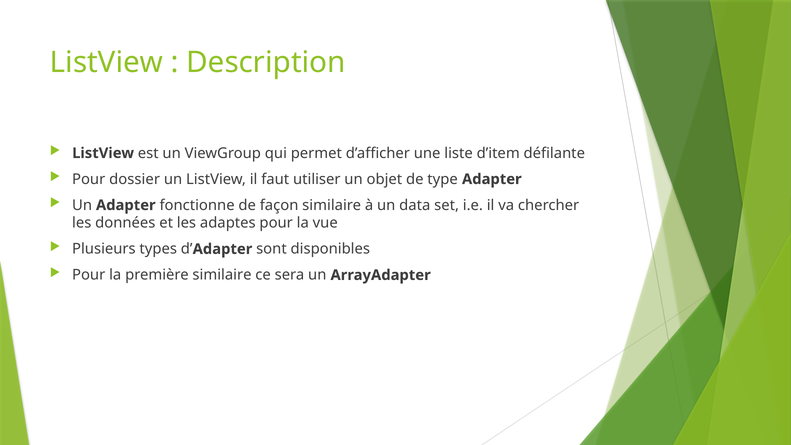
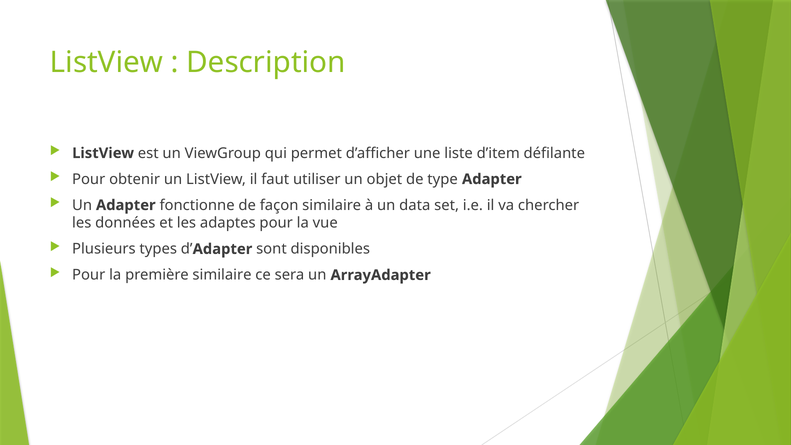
dossier: dossier -> obtenir (135, 179)
